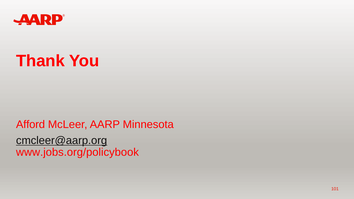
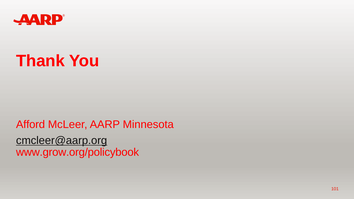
www.jobs.org/policybook: www.jobs.org/policybook -> www.grow.org/policybook (78, 152)
